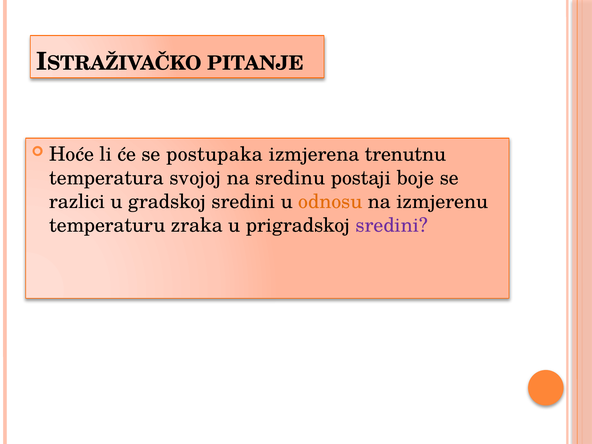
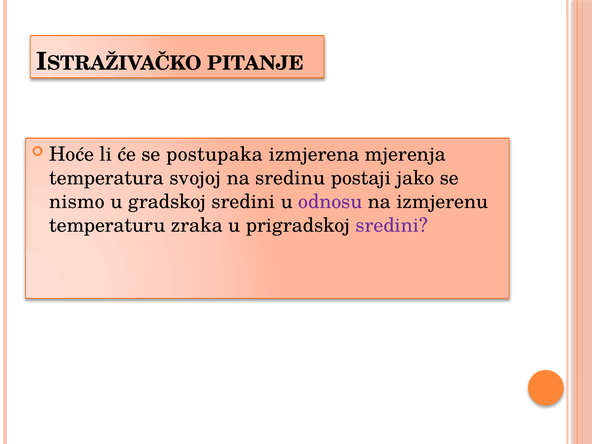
trenutnu: trenutnu -> mjerenja (405, 154)
boje: boje -> jako (416, 178)
razlici: razlici -> nismo (77, 202)
odnosu colour: orange -> purple (330, 202)
